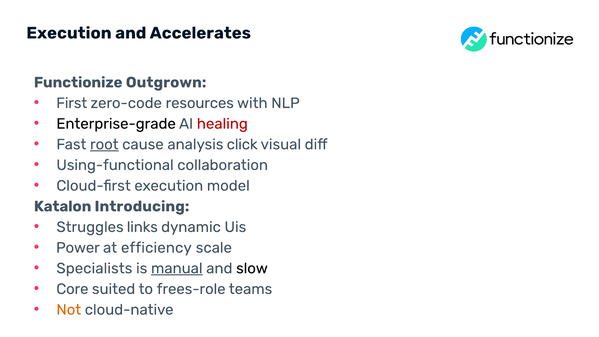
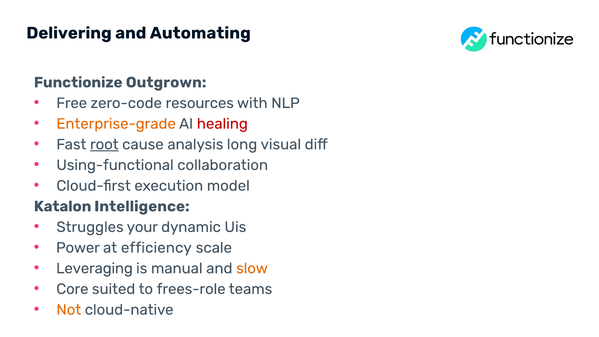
Execution: Execution -> Delivering (69, 33)
Accelerates: Accelerates -> Automating (200, 33)
First: First -> Free (72, 103)
Enterprise-grade colour: black -> orange (116, 124)
click: click -> long (242, 144)
Introducing: Introducing -> Intelligence (142, 206)
links: links -> your (142, 227)
Specialists: Specialists -> Leveraging (94, 268)
manual underline: present -> none (177, 268)
slow colour: black -> orange (252, 268)
